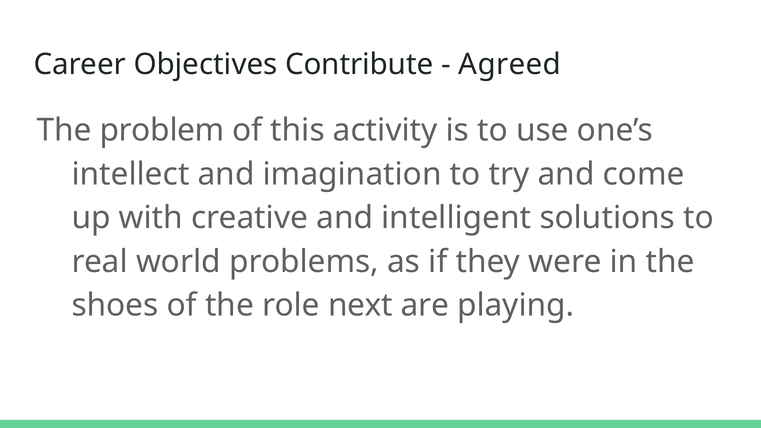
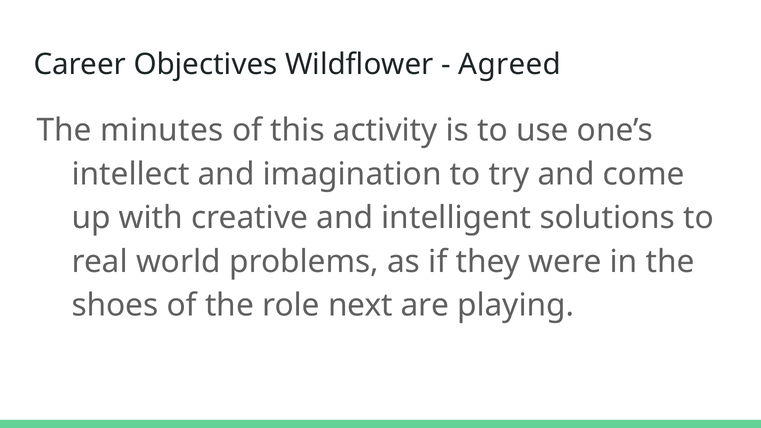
Contribute: Contribute -> Wildflower (359, 64)
problem: problem -> minutes (162, 130)
